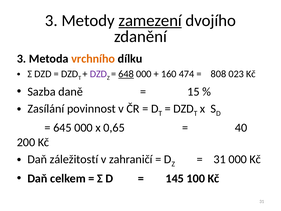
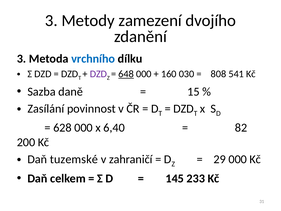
zamezení underline: present -> none (150, 20)
vrchního colour: orange -> blue (93, 59)
474: 474 -> 030 (187, 74)
023: 023 -> 541 (236, 74)
645: 645 -> 628 (62, 128)
0,65: 0,65 -> 6,40 (114, 128)
40: 40 -> 82 (241, 128)
záležitostí: záležitostí -> tuzemské (74, 159)
31: 31 -> 29 (220, 159)
100: 100 -> 233 (196, 178)
